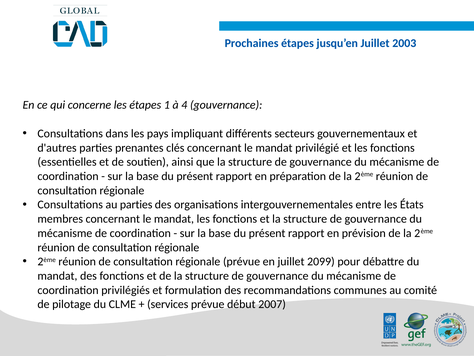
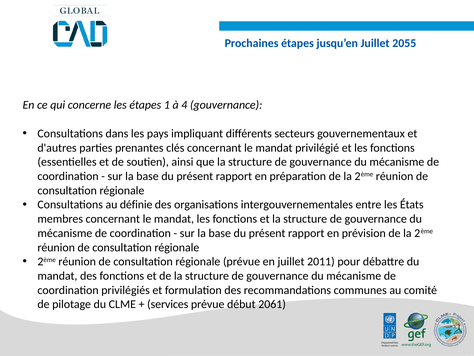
2003: 2003 -> 2055 (404, 43)
au parties: parties -> définie (136, 204)
2099: 2099 -> 2011 (321, 261)
2007: 2007 -> 2061 (272, 304)
